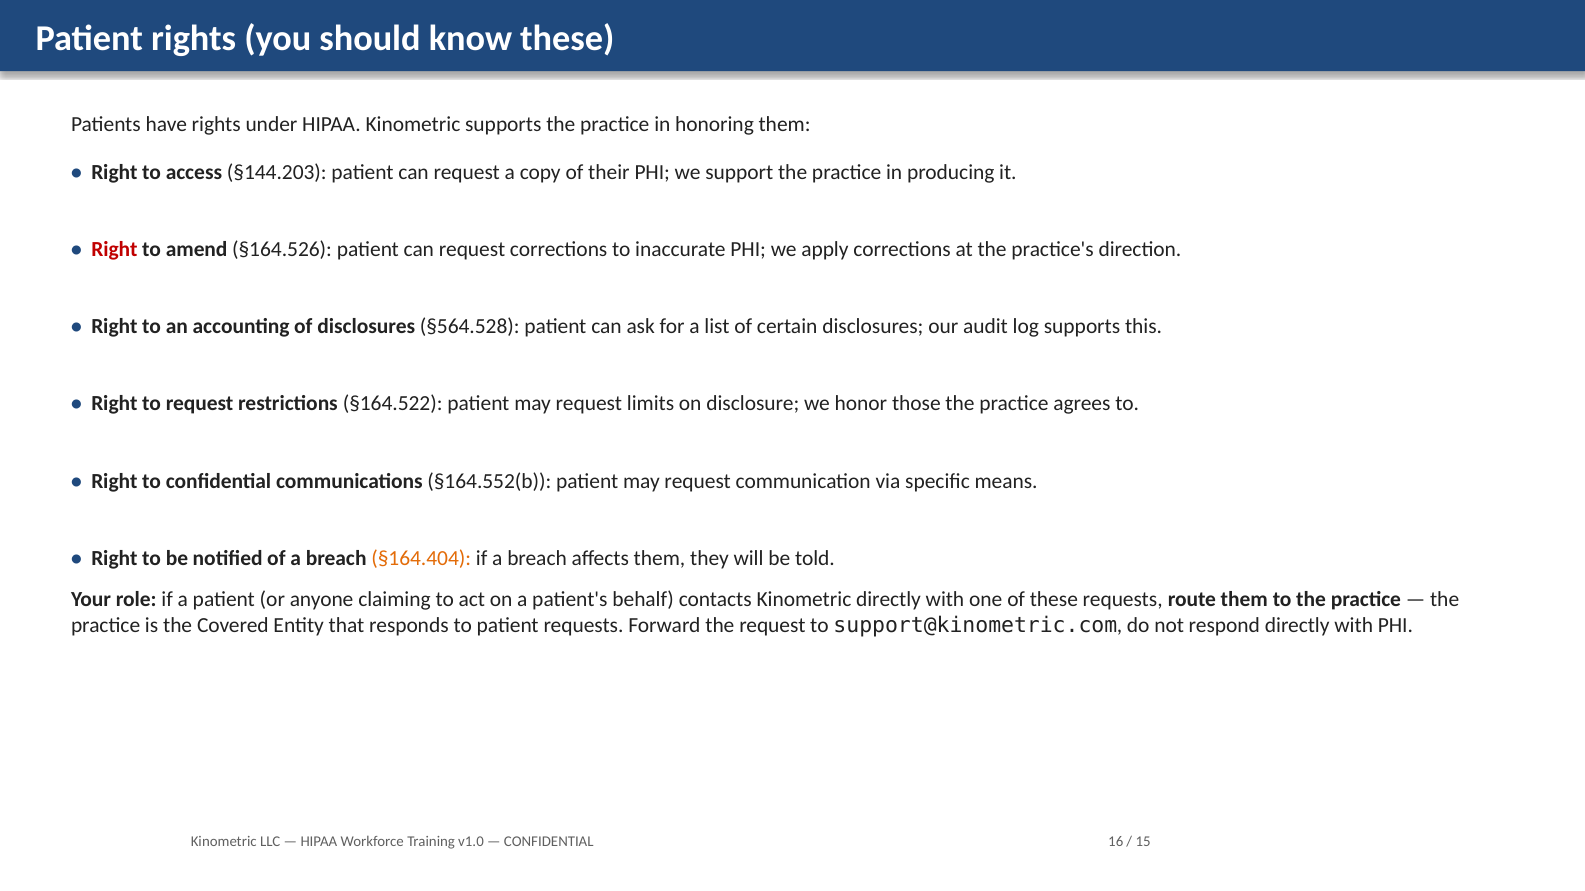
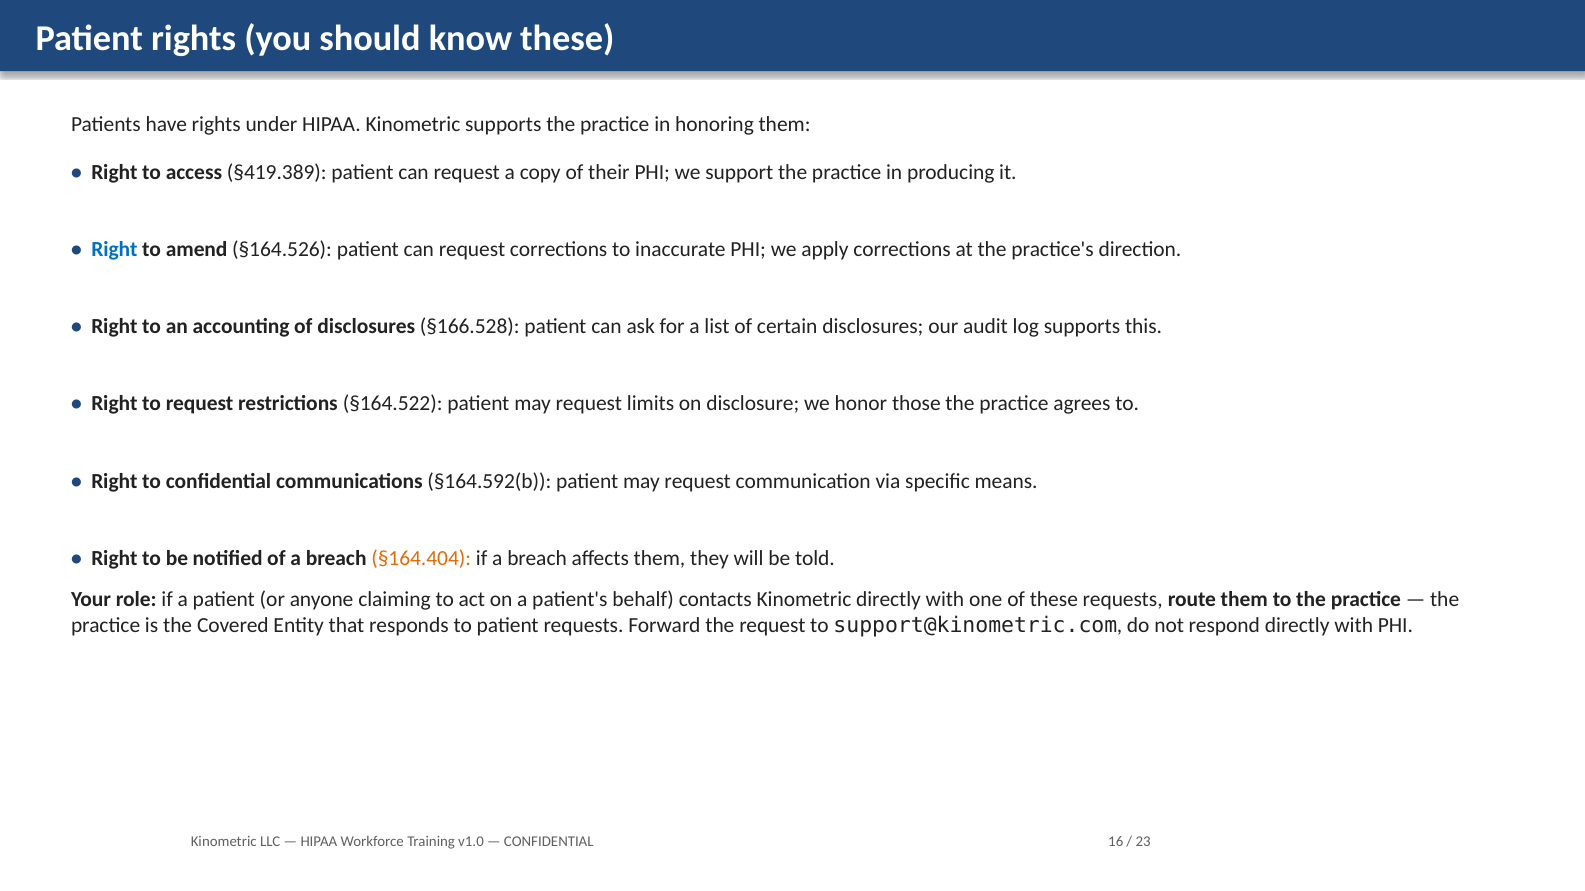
§144.203: §144.203 -> §419.389 (277, 172)
Right colour: red -> blue (114, 250)
§564.528: §564.528 -> §166.528 (470, 327)
§164.552(b: §164.552(b -> §164.592(b (489, 481)
15: 15 -> 23 (1143, 842)
